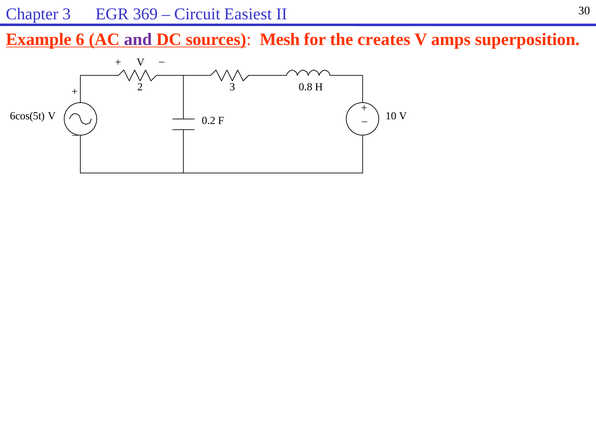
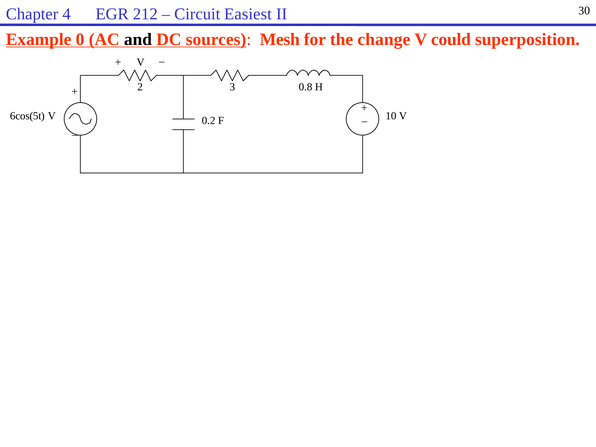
Chapter 3: 3 -> 4 (67, 14)
369: 369 -> 212 (145, 14)
6: 6 -> 0 (80, 39)
and colour: purple -> black (138, 39)
creates: creates -> change (384, 39)
amps: amps -> could (451, 39)
